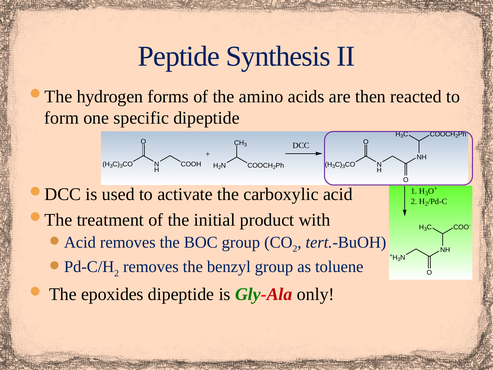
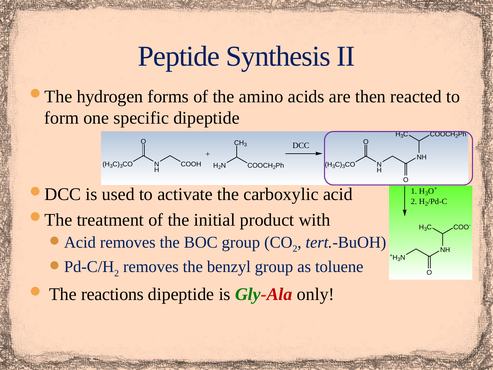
epoxides: epoxides -> reactions (112, 294)
